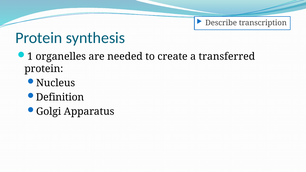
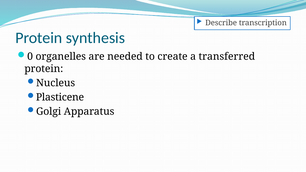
1: 1 -> 0 (30, 57)
Definition: Definition -> Plasticene (60, 97)
